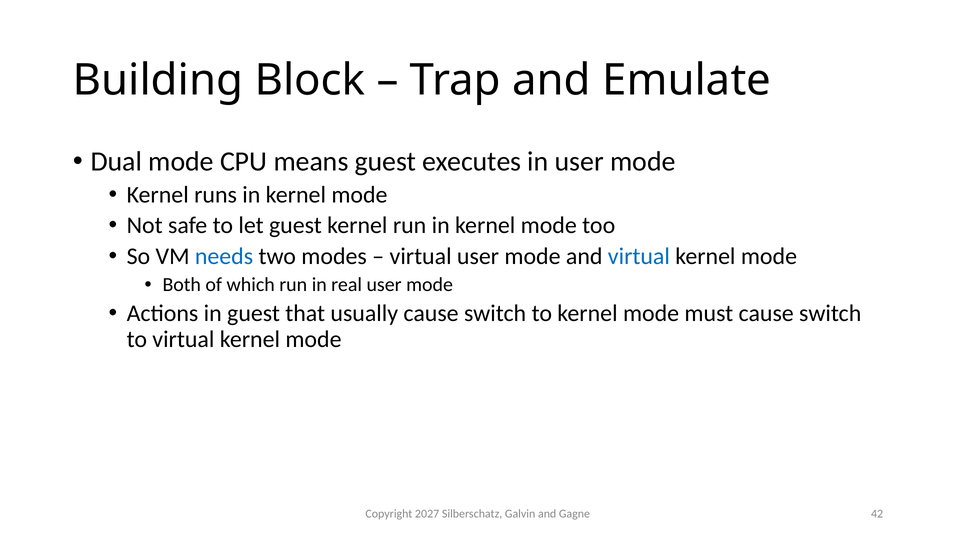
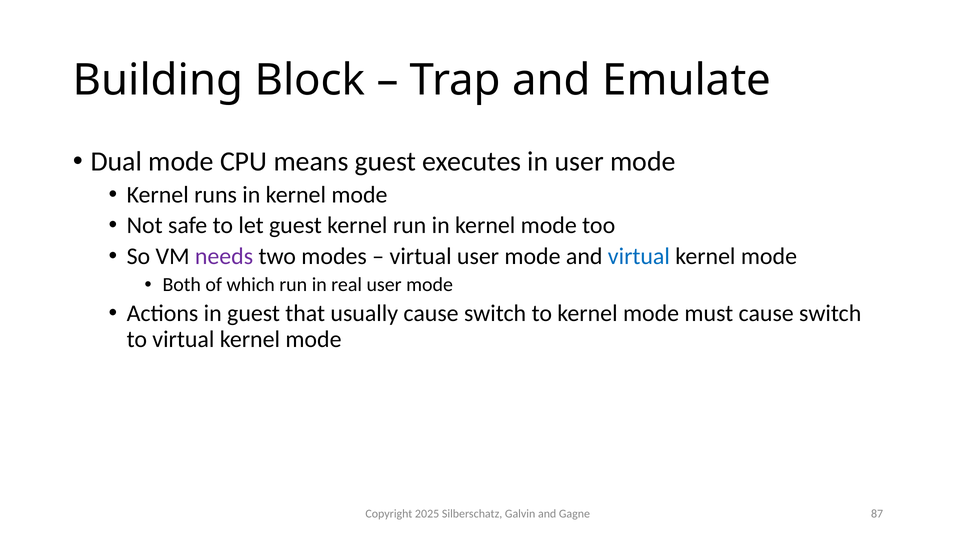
needs colour: blue -> purple (224, 256)
2027: 2027 -> 2025 (427, 513)
42: 42 -> 87 (877, 513)
